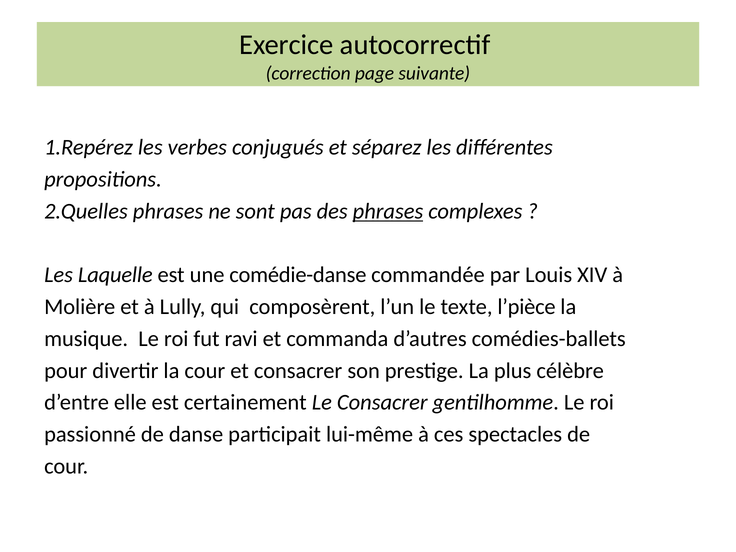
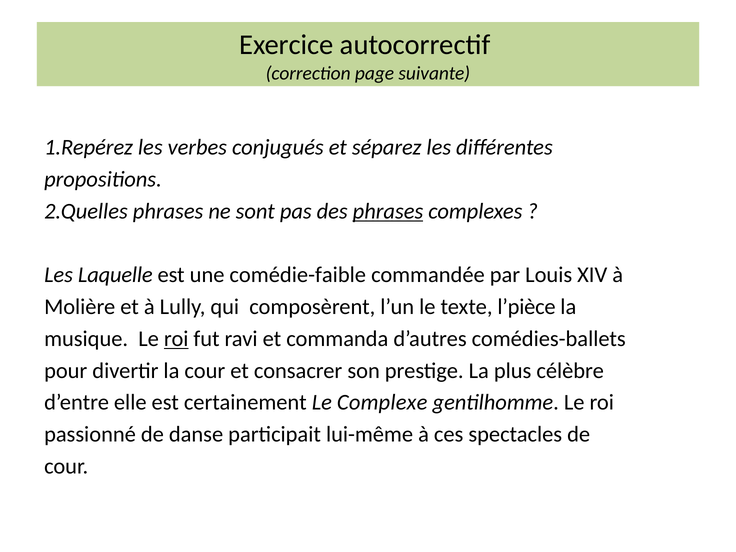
comédie-danse: comédie-danse -> comédie-faible (298, 275)
roi underline: none -> present (176, 339)
Le Consacrer: Consacrer -> Complexe (382, 403)
